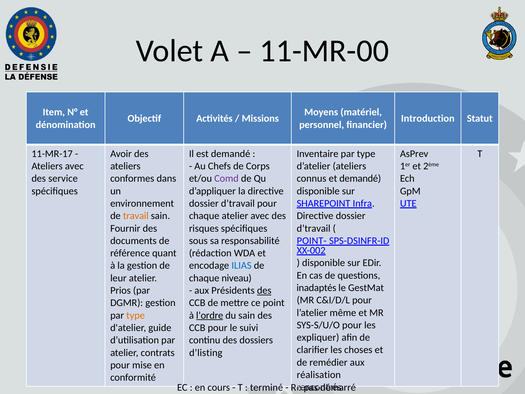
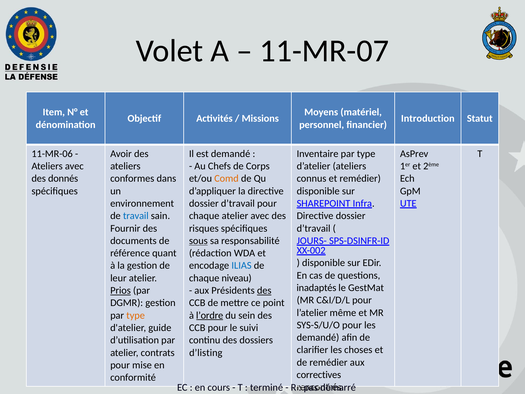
11-MR-00: 11-MR-00 -> 11-MR-07 (324, 51)
11-MR-17: 11-MR-17 -> 11-MR-06 (52, 154)
service: service -> donnés (63, 178)
Comd colour: purple -> orange (226, 178)
et demandé: demandé -> remédier (360, 178)
travail colour: orange -> blue (136, 216)
sous underline: none -> present (198, 241)
POINT-: POINT- -> JOURS- (312, 241)
Prios underline: none -> present (121, 290)
du sain: sain -> sein (247, 315)
expliquer: expliquer -> demandé (318, 337)
réalisation: réalisation -> correctives (319, 375)
